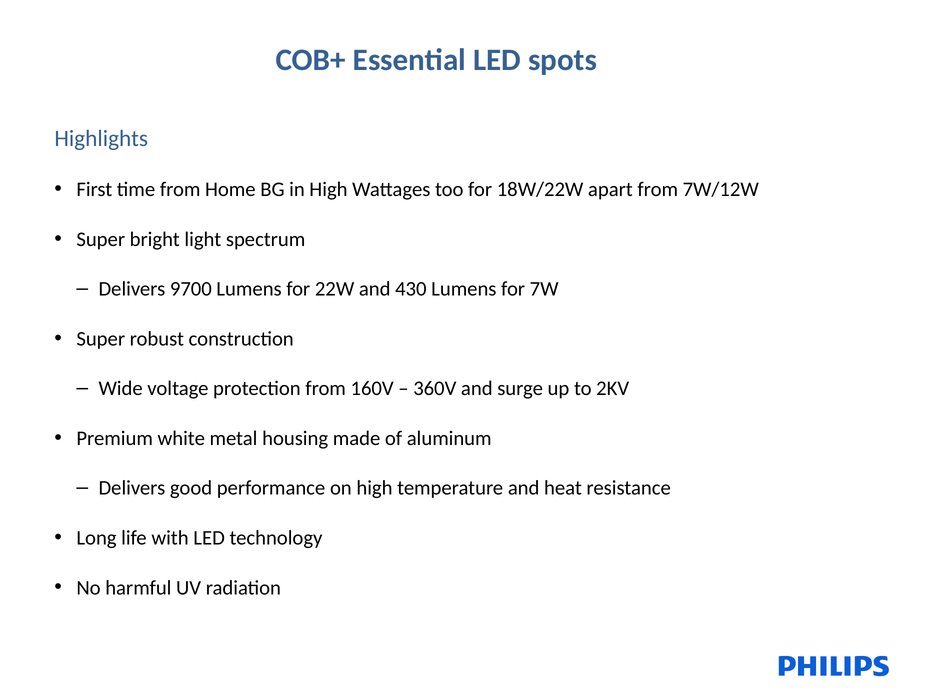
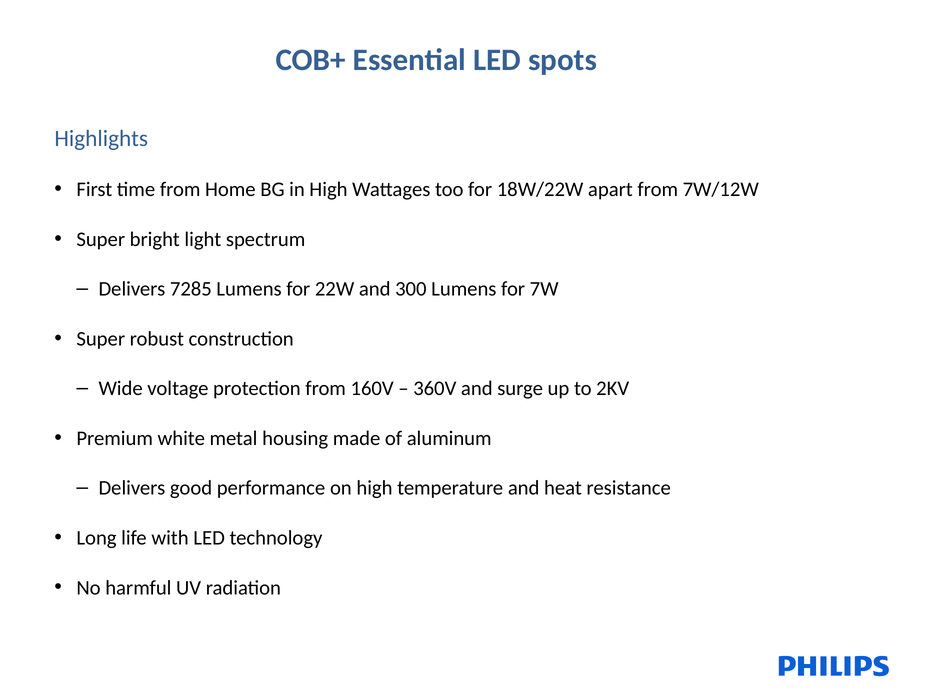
9700: 9700 -> 7285 (191, 289)
430: 430 -> 300 (411, 289)
